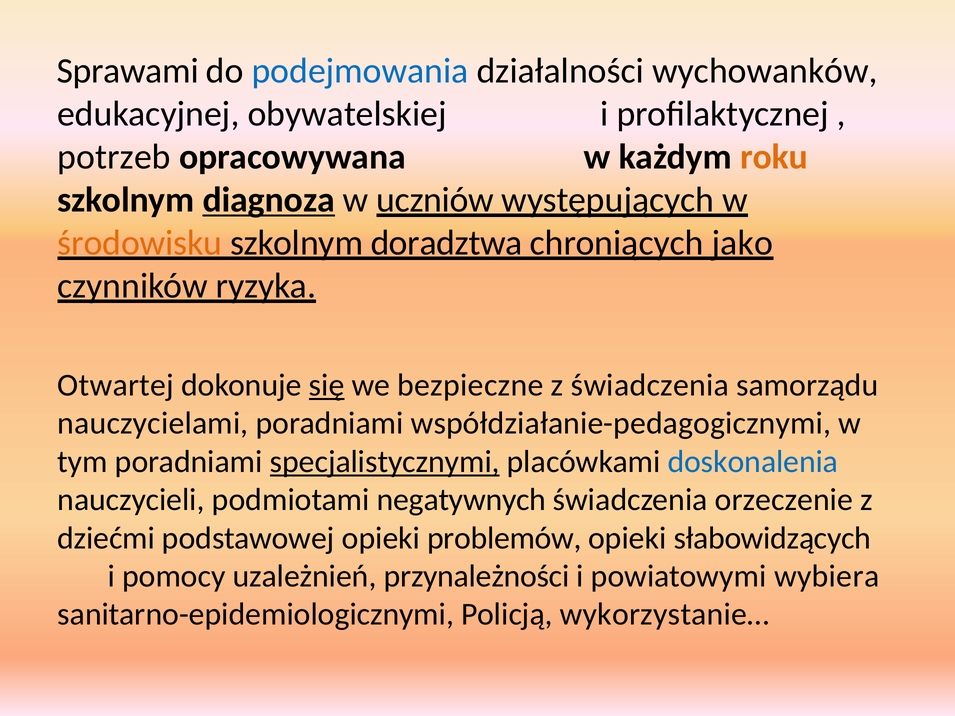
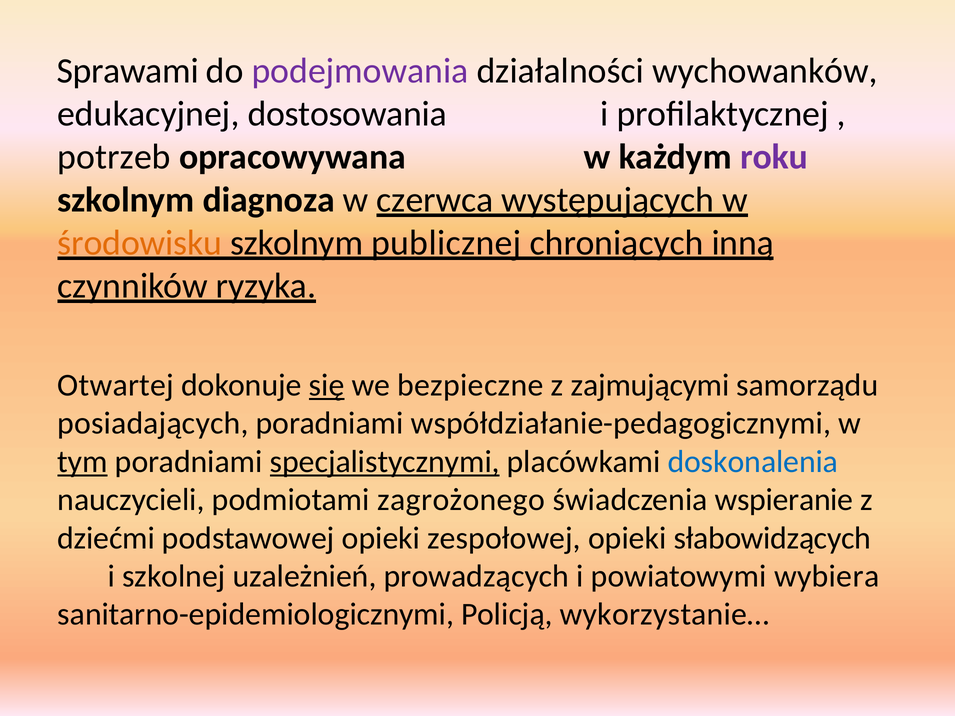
podejmowania colour: blue -> purple (360, 71)
obywatelskiej: obywatelskiej -> dostosowania (347, 114)
roku colour: orange -> purple (774, 157)
diagnoza underline: present -> none (269, 200)
uczniów: uczniów -> czerwca (435, 200)
doradztwa: doradztwa -> publicznej (446, 243)
jako: jako -> inną (743, 243)
z świadczenia: świadczenia -> zajmującymi (650, 385)
nauczycielami: nauczycielami -> posiadających (153, 424)
tym underline: none -> present (83, 462)
negatywnych: negatywnych -> zagrożonego (461, 500)
orzeczenie: orzeczenie -> wspieranie (784, 500)
problemów: problemów -> zespołowej (504, 538)
pomocy: pomocy -> szkolnej (174, 576)
przynależności: przynależności -> prowadzących (476, 576)
